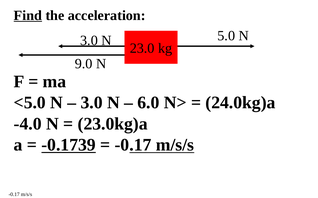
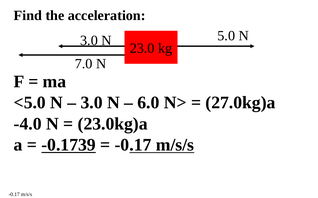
Find underline: present -> none (28, 15)
9.0: 9.0 -> 7.0 (84, 64)
24.0kg)a: 24.0kg)a -> 27.0kg)a (240, 103)
